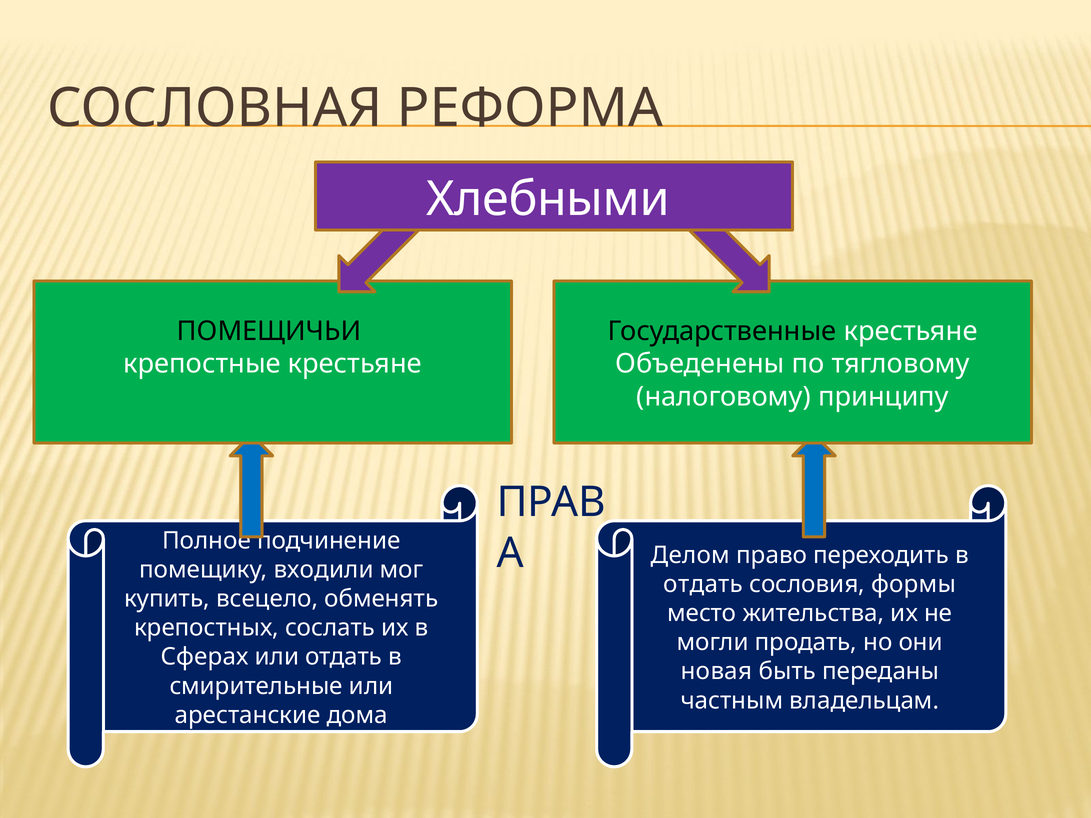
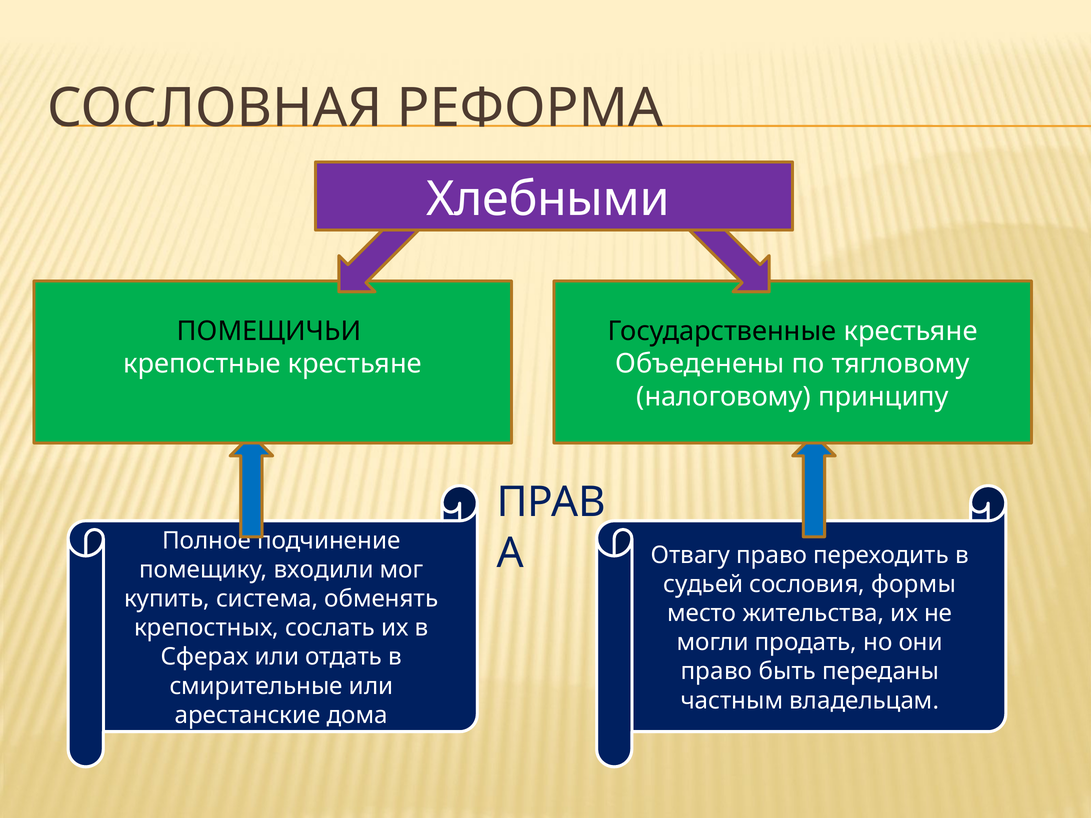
Делом: Делом -> Отвагу (691, 555)
отдать: отдать -> судьей (703, 584)
всецело: всецело -> система (267, 599)
новая: новая -> право (716, 672)
